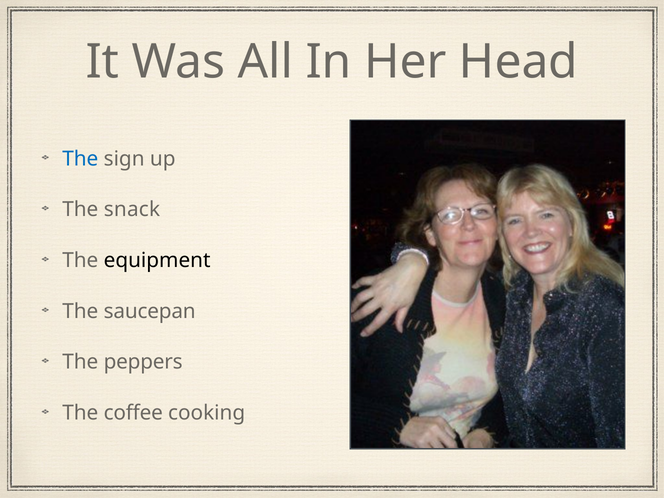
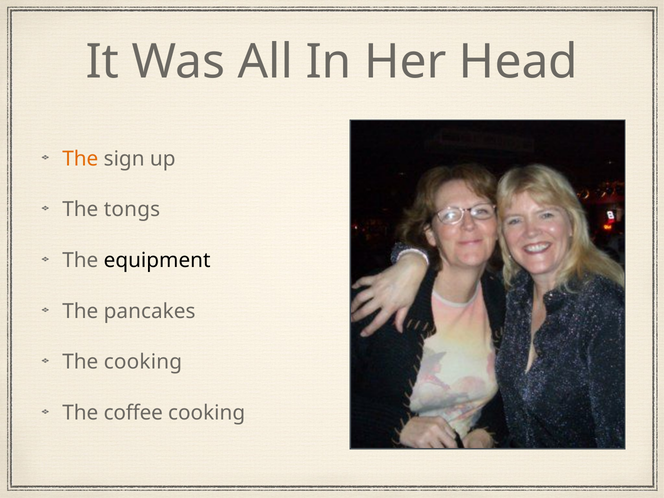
The colour: blue -> orange (80, 159)
snack: snack -> tongs (132, 210)
saucepan: saucepan -> pancakes (150, 311)
The peppers: peppers -> cooking (143, 362)
